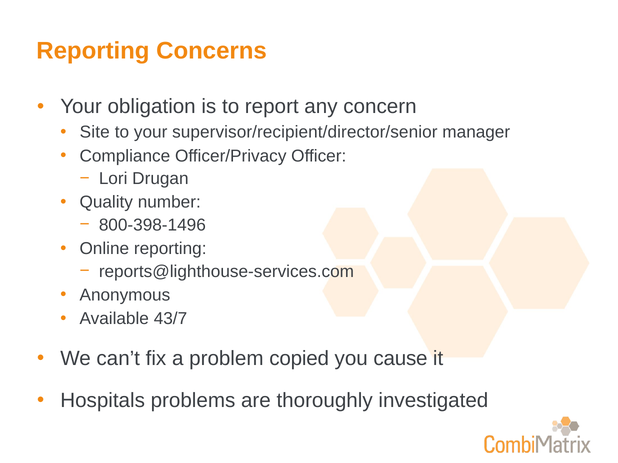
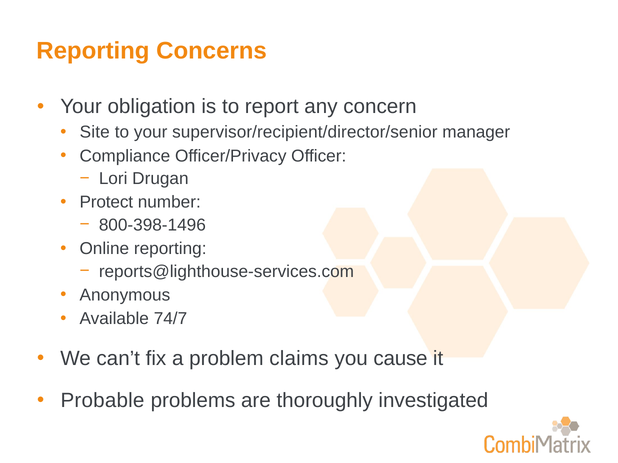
Quality: Quality -> Protect (106, 202)
43/7: 43/7 -> 74/7 (170, 319)
copied: copied -> claims (299, 359)
Hospitals: Hospitals -> Probable (103, 401)
